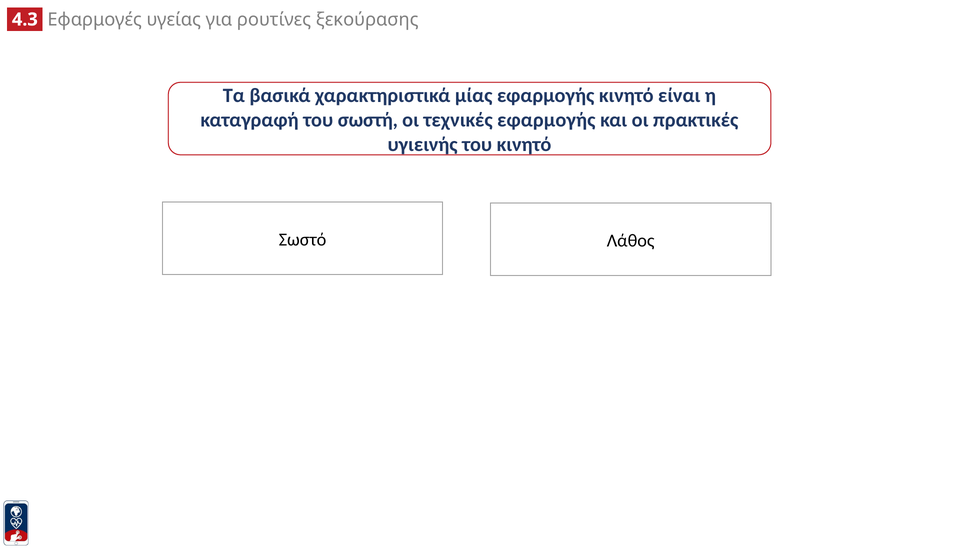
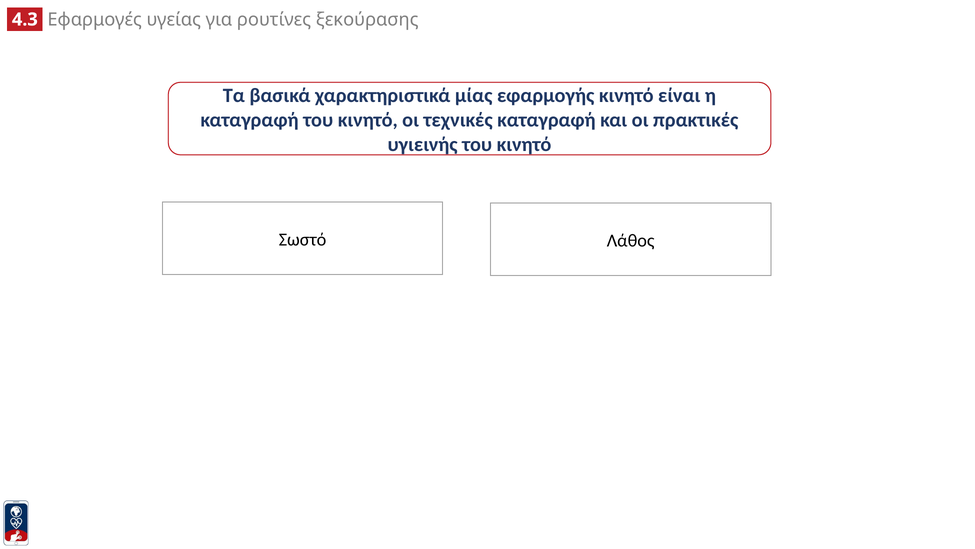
καταγραφή του σωστή: σωστή -> κινητό (368, 120)
τεχνικές εφαρμογής: εφαρμογής -> καταγραφή (546, 120)
